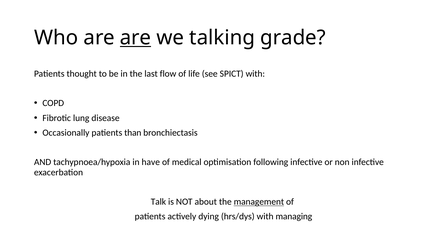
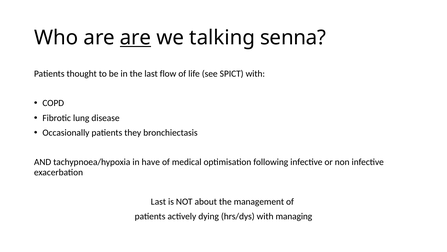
grade: grade -> senna (293, 38)
than: than -> they (133, 132)
Talk: Talk -> Last (158, 201)
management underline: present -> none (259, 201)
